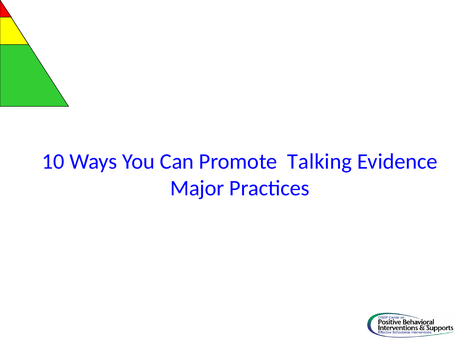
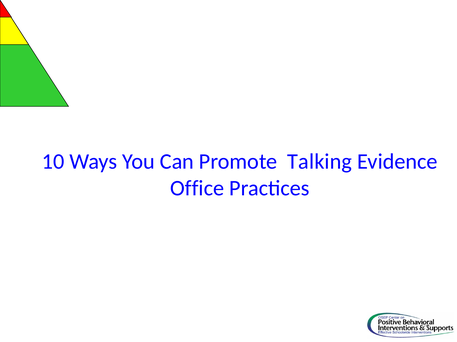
Major: Major -> Office (197, 189)
